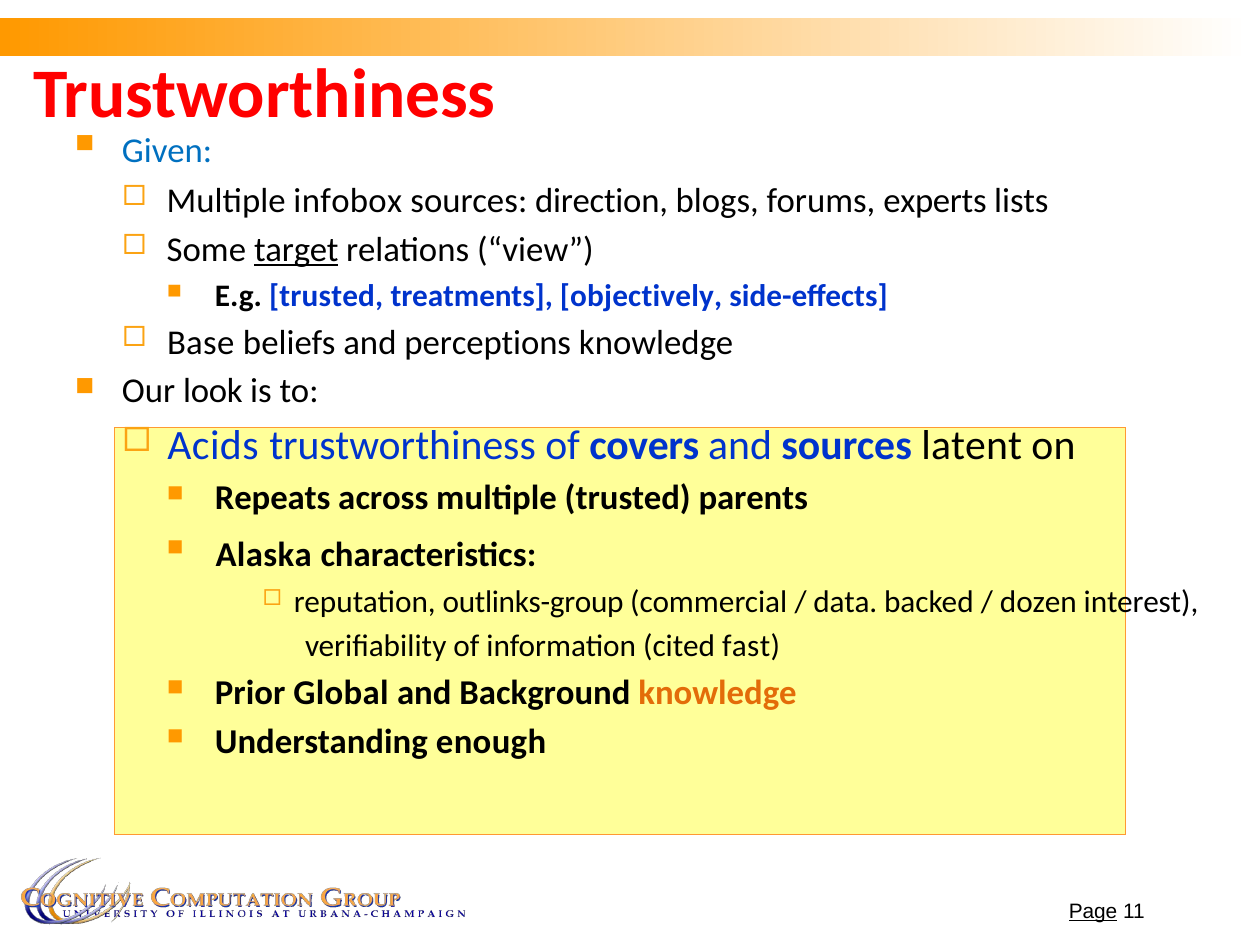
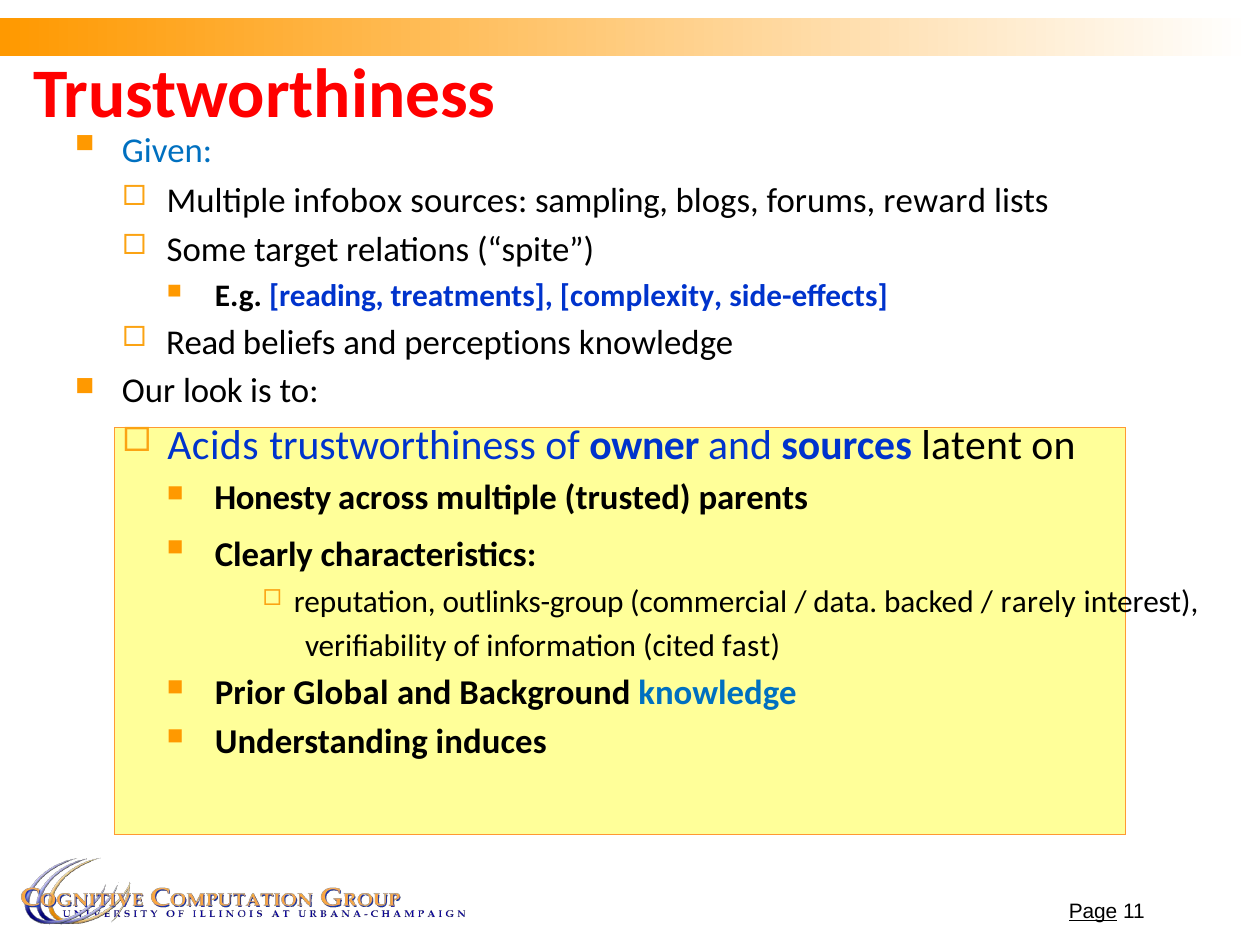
direction: direction -> sampling (602, 201)
experts: experts -> reward (935, 201)
target underline: present -> none (296, 250)
view: view -> spite (536, 250)
E.g trusted: trusted -> reading (326, 295)
objectively: objectively -> complexity (641, 295)
Base: Base -> Read (201, 342)
covers: covers -> owner (644, 446)
Repeats: Repeats -> Honesty (273, 498)
Alaska: Alaska -> Clearly (264, 555)
dozen: dozen -> rarely (1038, 602)
knowledge colour: orange -> blue (718, 693)
enough: enough -> induces (491, 741)
